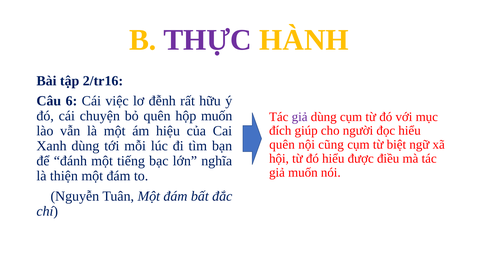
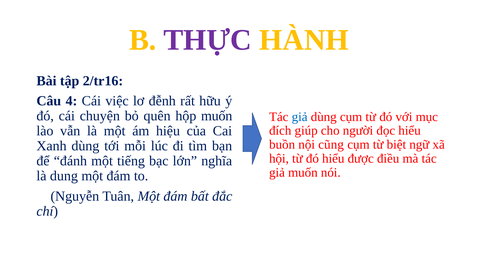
6: 6 -> 4 (71, 101)
giả colour: purple -> blue (300, 117)
quên: quên -> buồn (282, 145)
thiện: thiện -> dung (64, 176)
